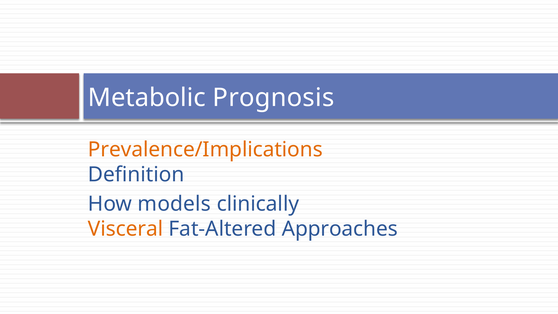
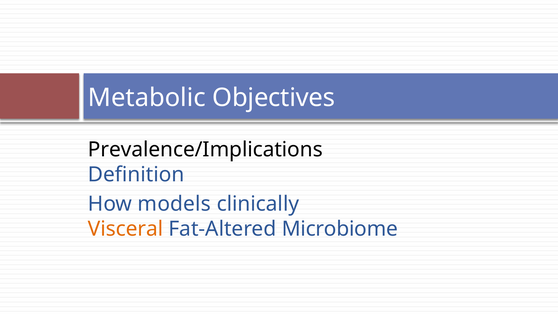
Prognosis: Prognosis -> Objectives (274, 98)
Prevalence/Implications colour: orange -> black (205, 150)
Approaches: Approaches -> Microbiome (340, 229)
